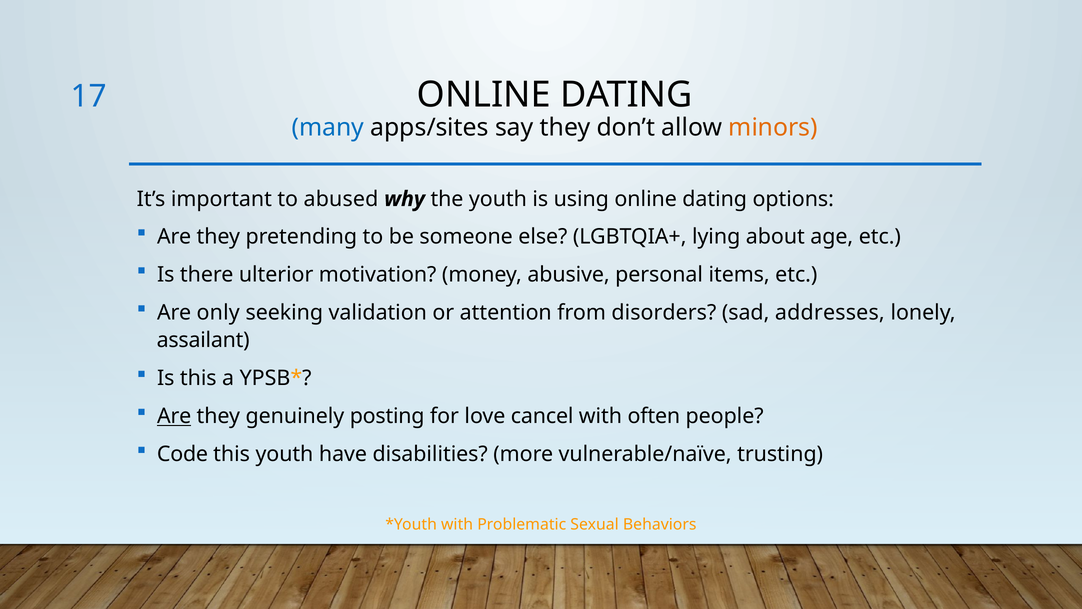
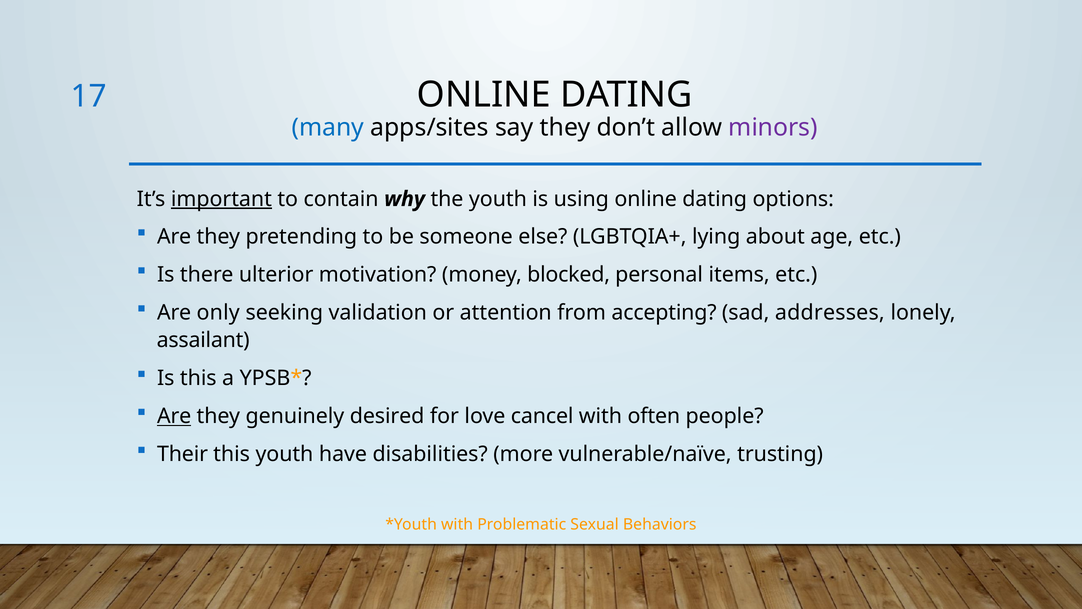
minors colour: orange -> purple (773, 128)
important underline: none -> present (221, 199)
abused: abused -> contain (341, 199)
abusive: abusive -> blocked (569, 275)
disorders: disorders -> accepting (664, 312)
posting: posting -> desired (387, 416)
Code: Code -> Their (183, 454)
